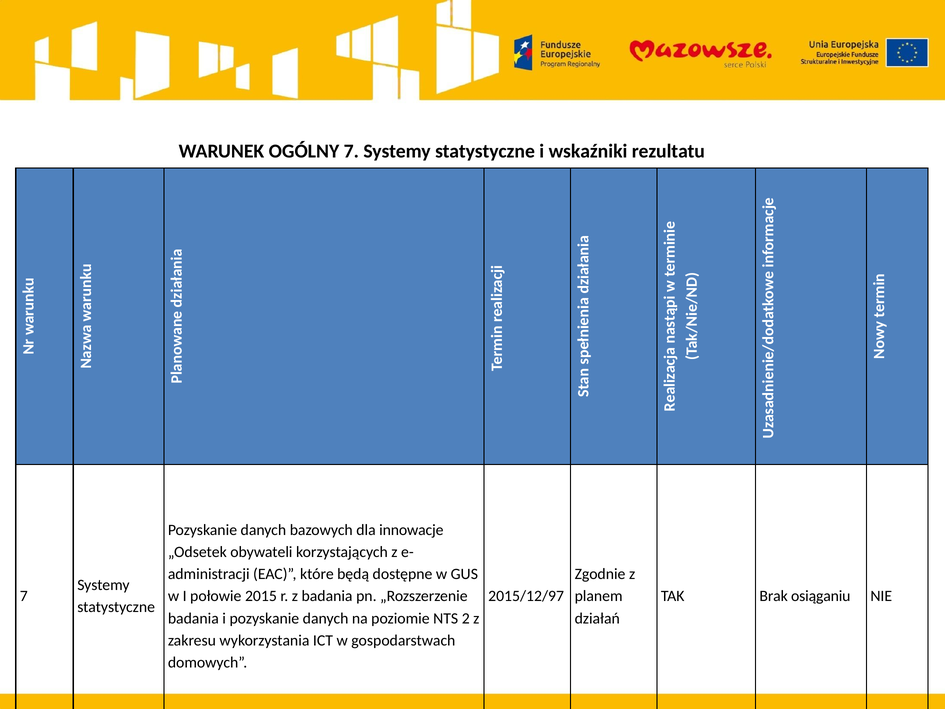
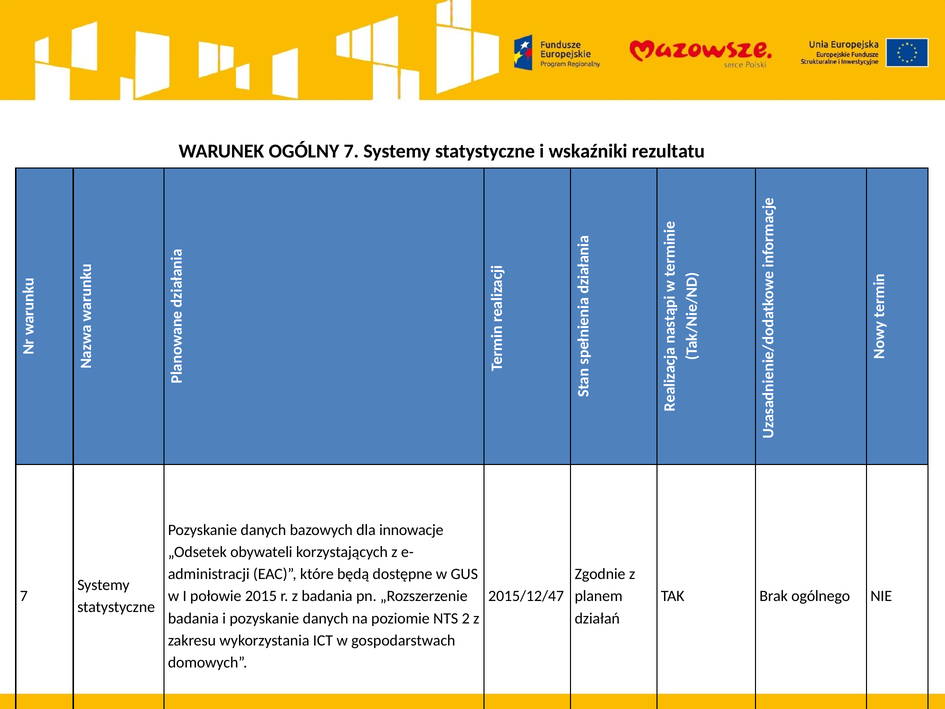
2015/12/97: 2015/12/97 -> 2015/12/47 (526, 596)
osiąganiu: osiąganiu -> ogólnego (821, 596)
